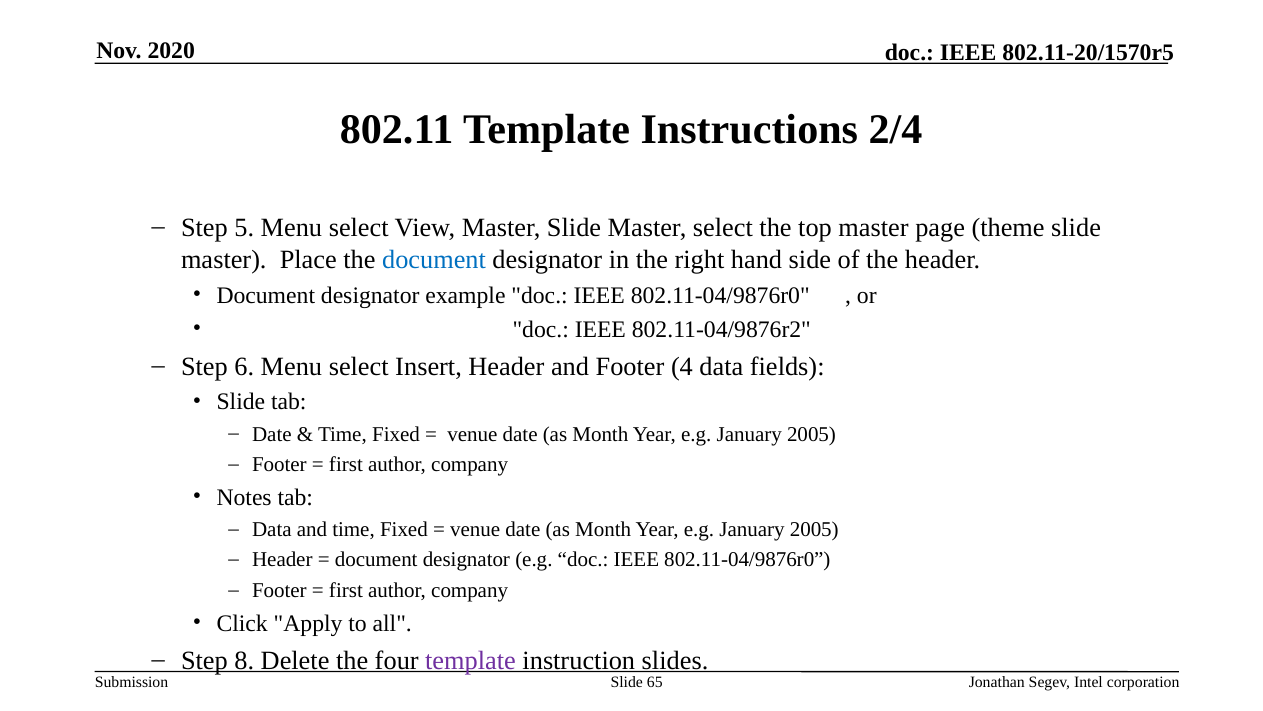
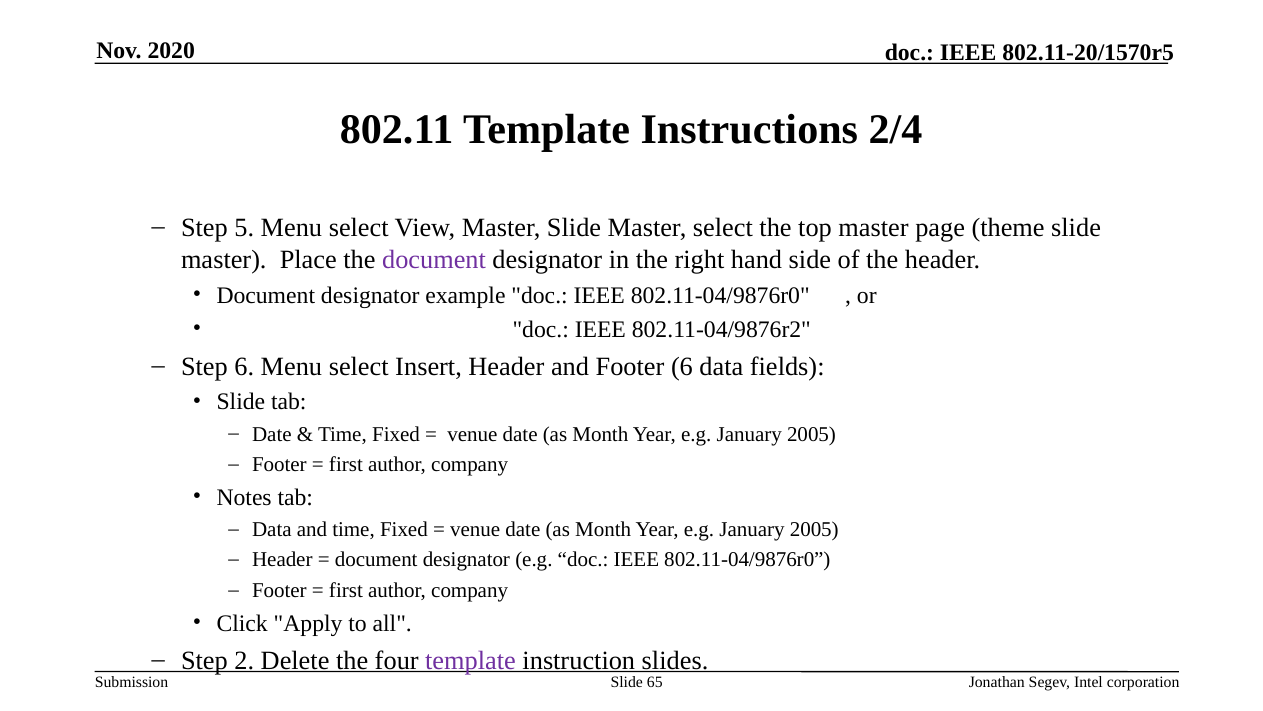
document colour: blue -> purple (434, 259)
Footer 4: 4 -> 6 (682, 366)
8: 8 -> 2 (244, 660)
